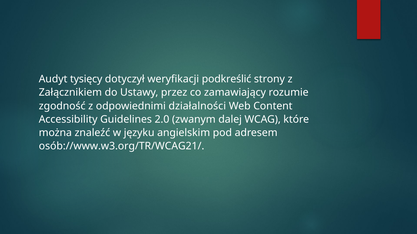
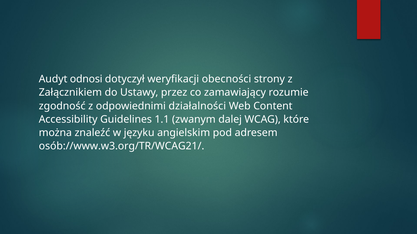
tysięcy: tysięcy -> odnosi (86, 79)
podkreślić: podkreślić -> obecności (227, 79)
2.0: 2.0 -> 1.1 (162, 120)
